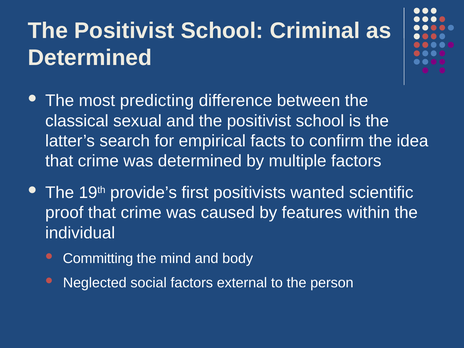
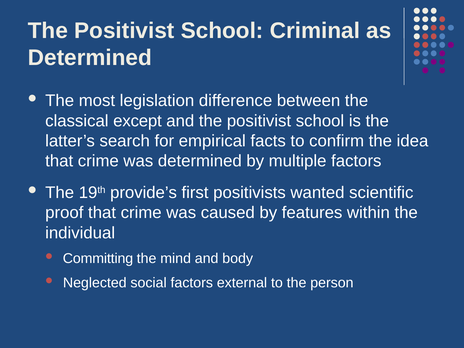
predicting: predicting -> legislation (157, 101)
sexual: sexual -> except (138, 121)
